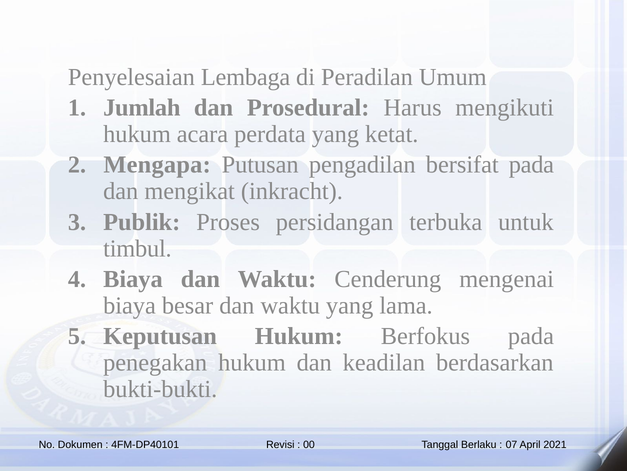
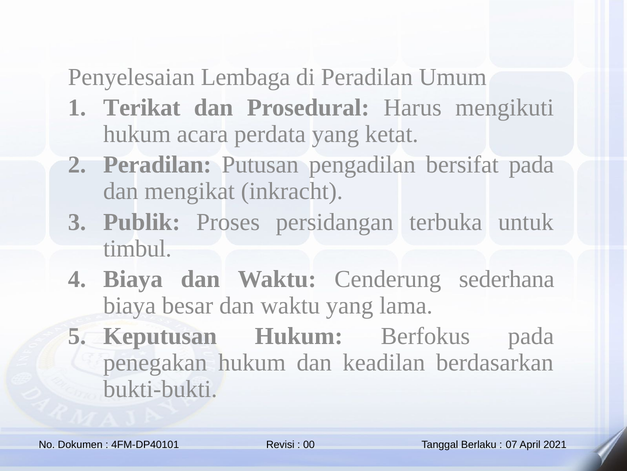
Jumlah: Jumlah -> Terikat (142, 108)
Mengapa: Mengapa -> Peradilan (157, 165)
mengenai: mengenai -> sederhana (507, 279)
